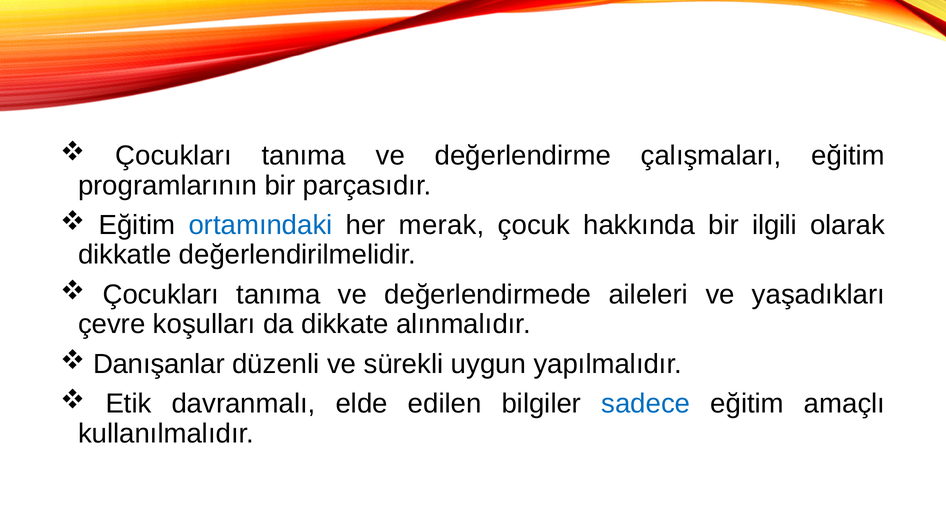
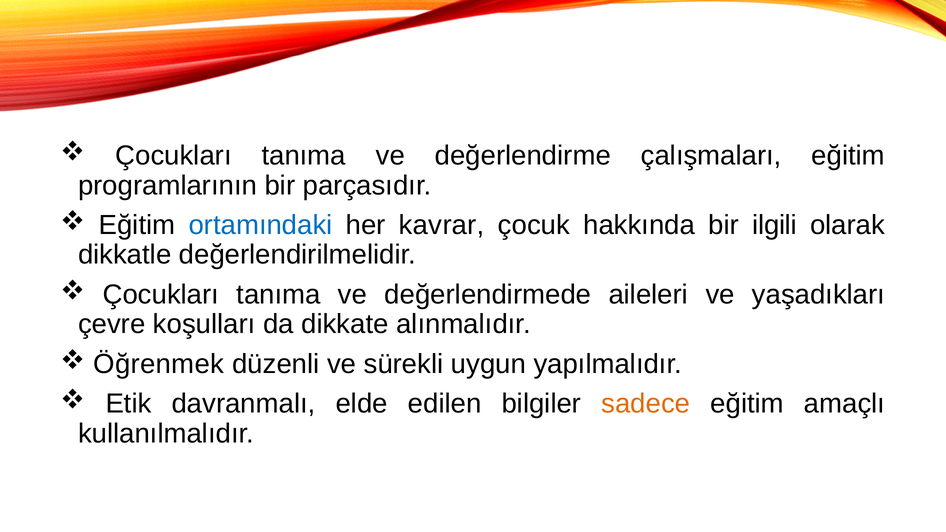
merak: merak -> kavrar (442, 225)
Danışanlar: Danışanlar -> Öğrenmek (159, 364)
sadece colour: blue -> orange (646, 404)
